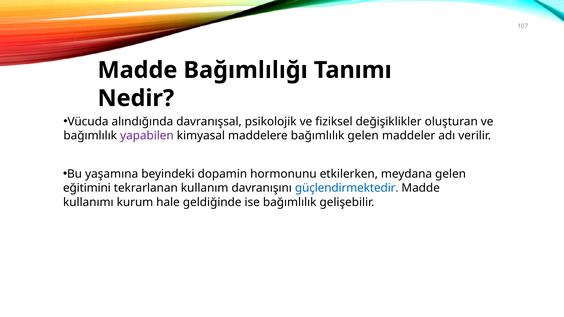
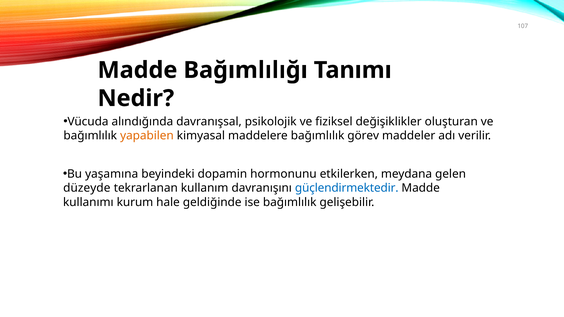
yapabilen colour: purple -> orange (147, 136)
bağımlılık gelen: gelen -> görev (363, 136)
eğitimini: eğitimini -> düzeyde (87, 188)
